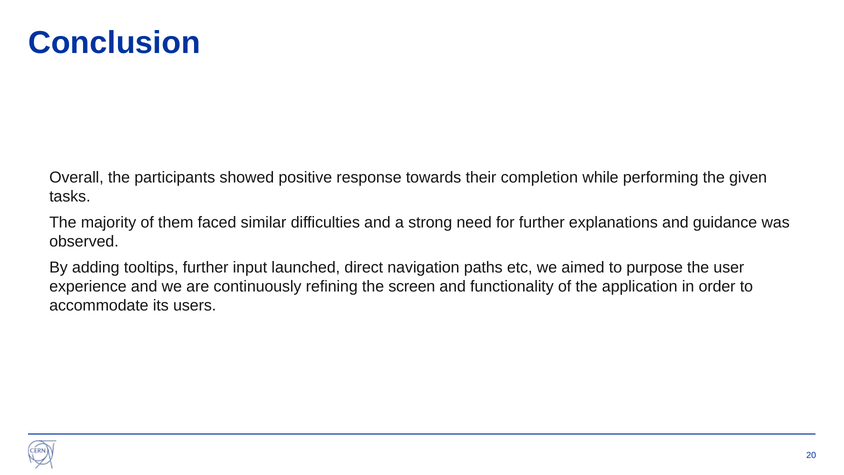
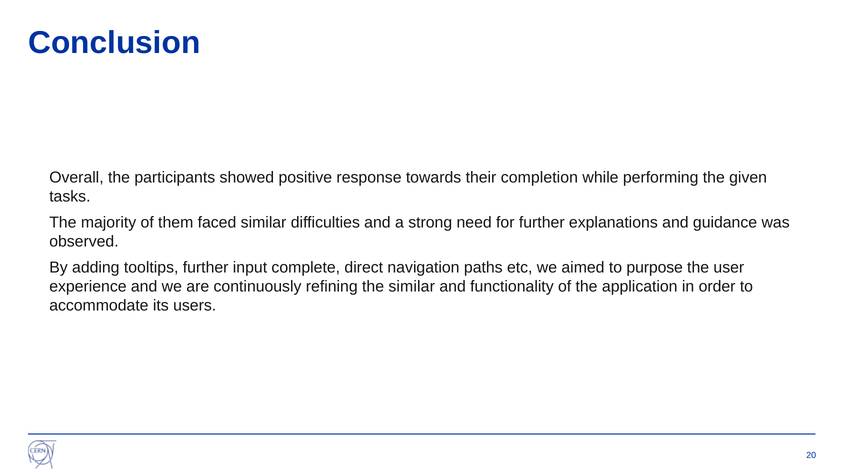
launched: launched -> complete (306, 267)
the screen: screen -> similar (412, 286)
